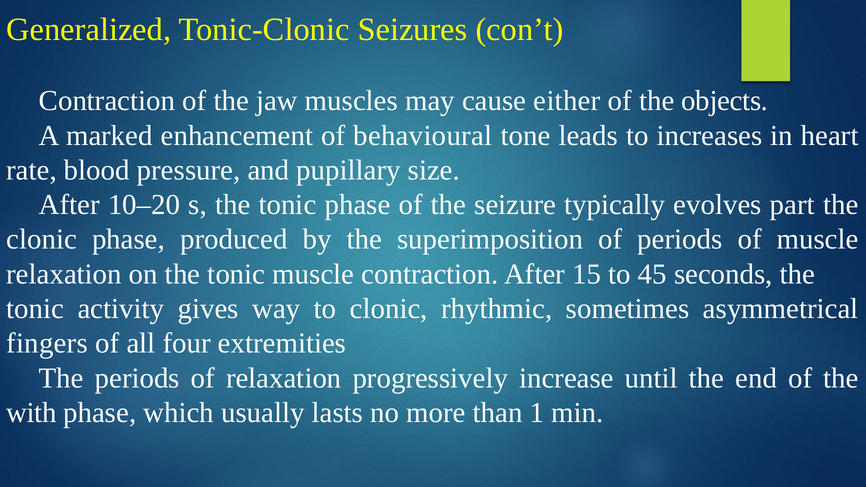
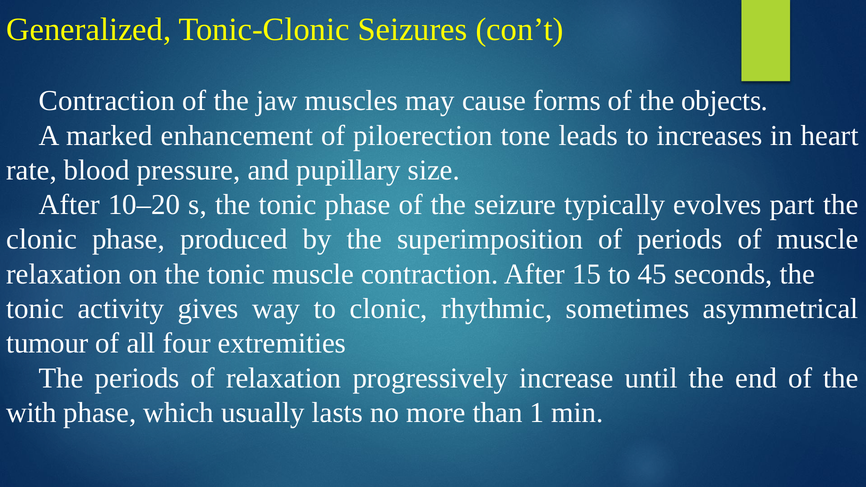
either: either -> forms (567, 101)
behavioural: behavioural -> piloerection (423, 136)
fingers: fingers -> tumour (47, 343)
